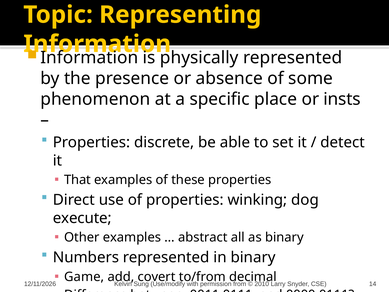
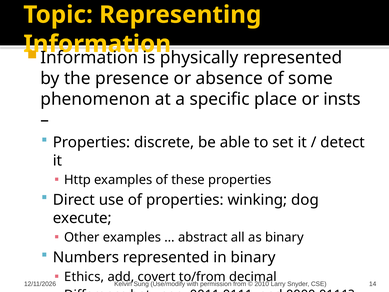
That: That -> Http (77, 180)
Game: Game -> Ethics (84, 277)
